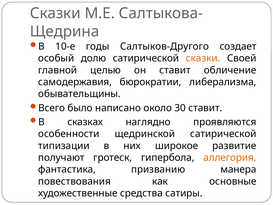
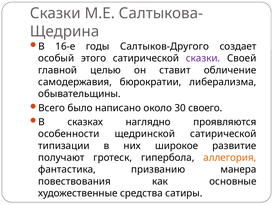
10-е: 10-е -> 16-е (65, 46)
долю: долю -> этого (94, 58)
сказки colour: orange -> purple (203, 58)
30 ставит: ставит -> своего (205, 108)
